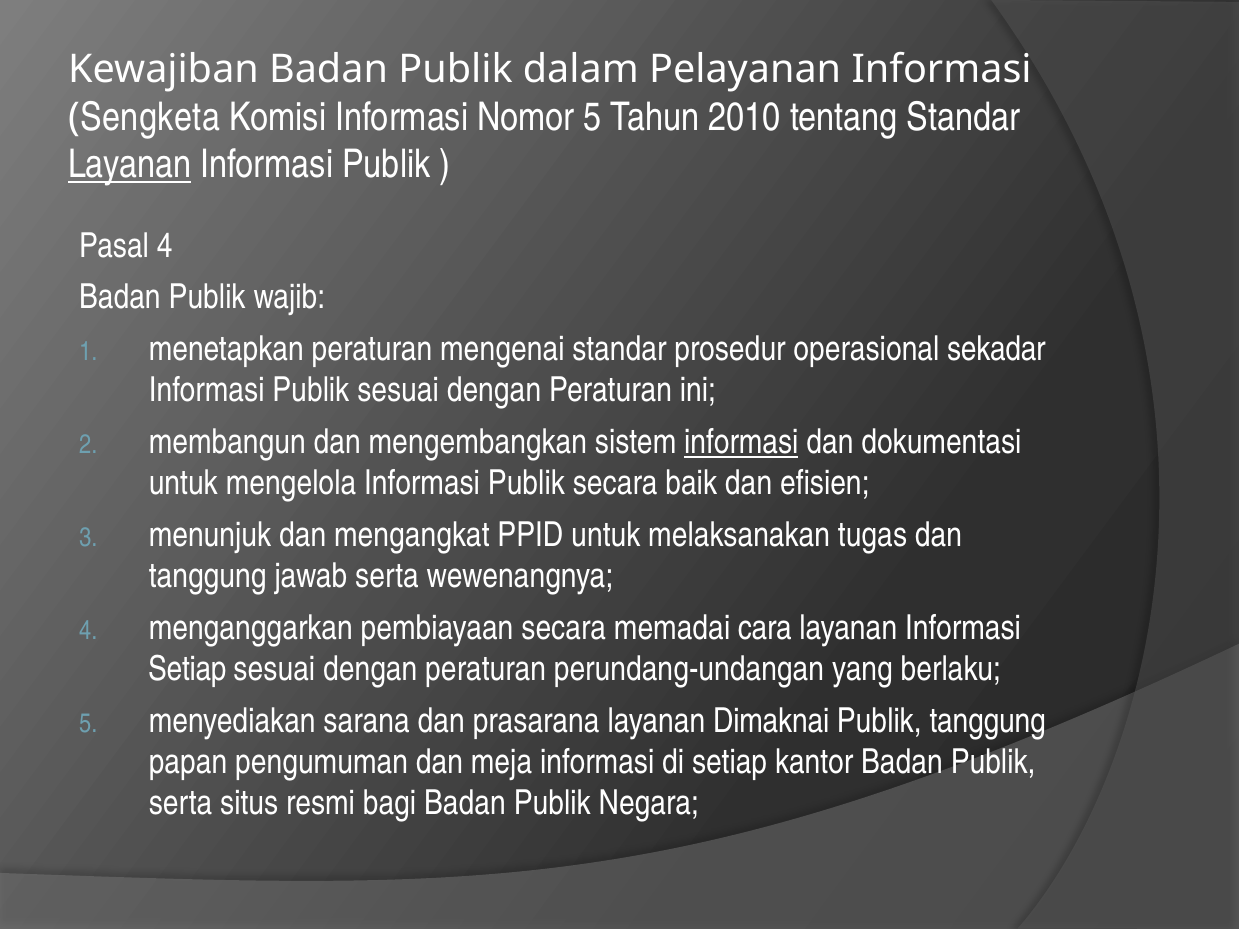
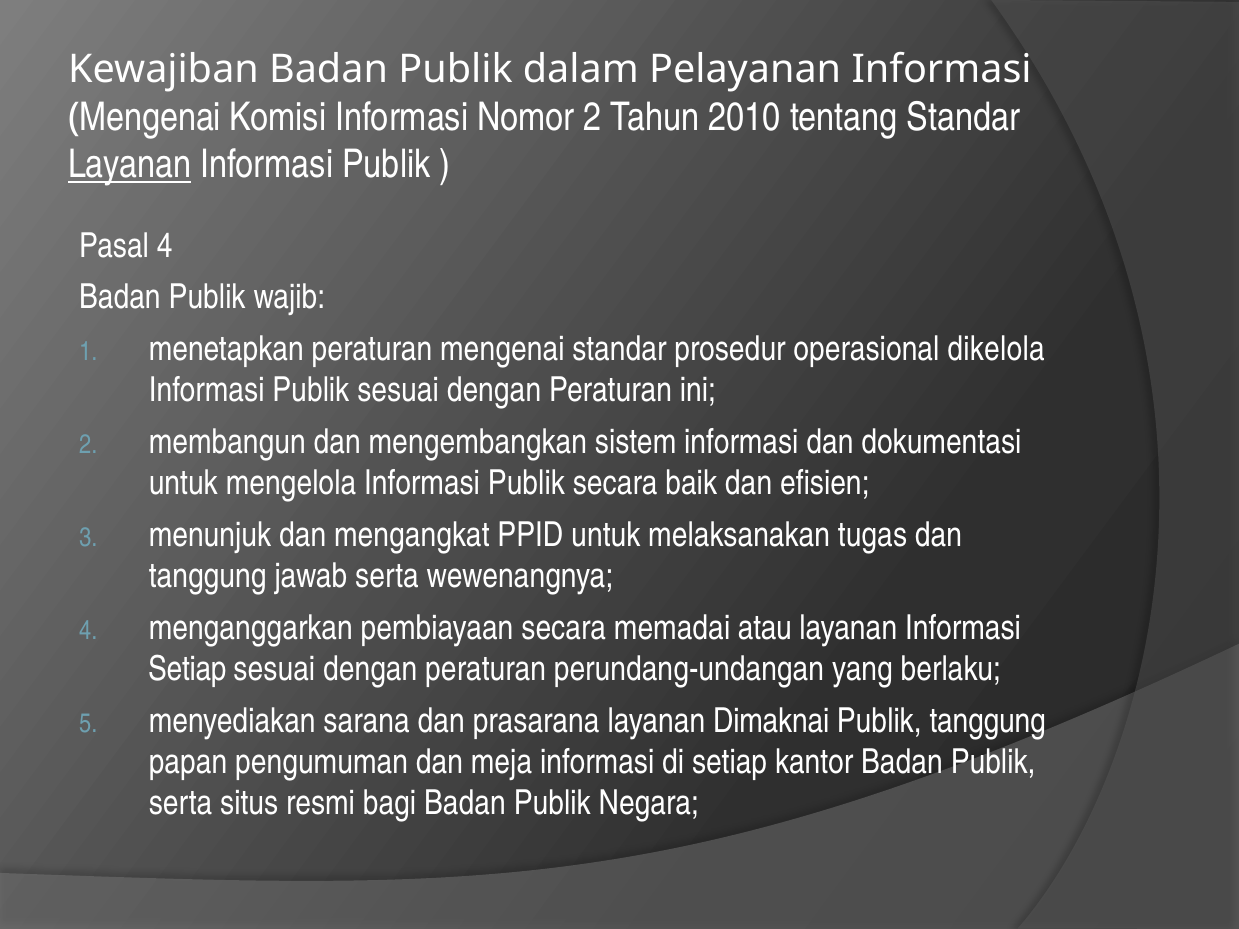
Sengketa: Sengketa -> Mengenai (151, 117)
Nomor 5: 5 -> 2 (593, 117)
sekadar: sekadar -> dikelola (996, 349)
informasi underline: present -> none (741, 442)
cara: cara -> atau (765, 628)
